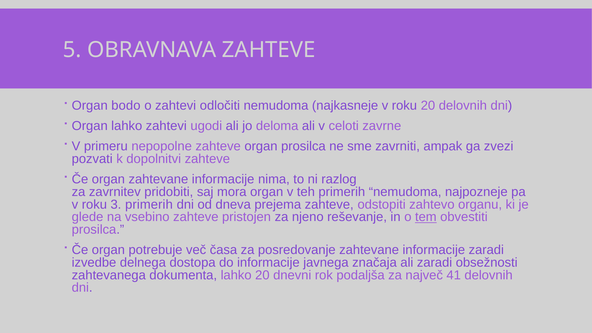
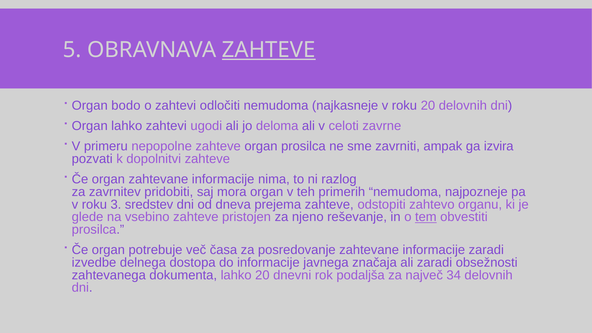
ZAHTEVE underline: none -> present (269, 50)
zvezi: zvezi -> izvira (499, 146)
3 primerih: primerih -> sredstev (149, 204)
41: 41 -> 34 (454, 275)
